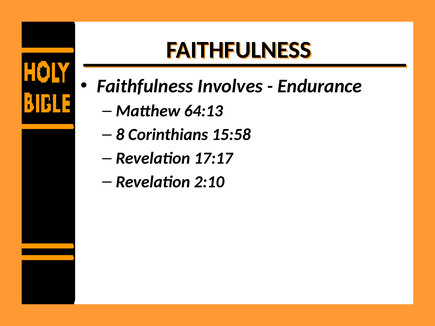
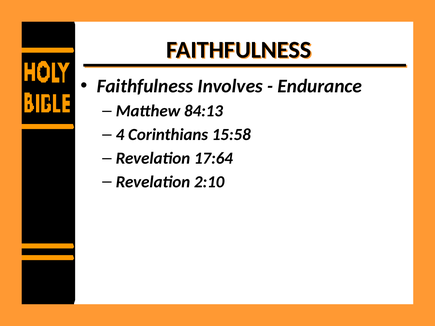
64:13: 64:13 -> 84:13 (203, 111)
8: 8 -> 4 (120, 135)
17:17: 17:17 -> 17:64 (213, 158)
